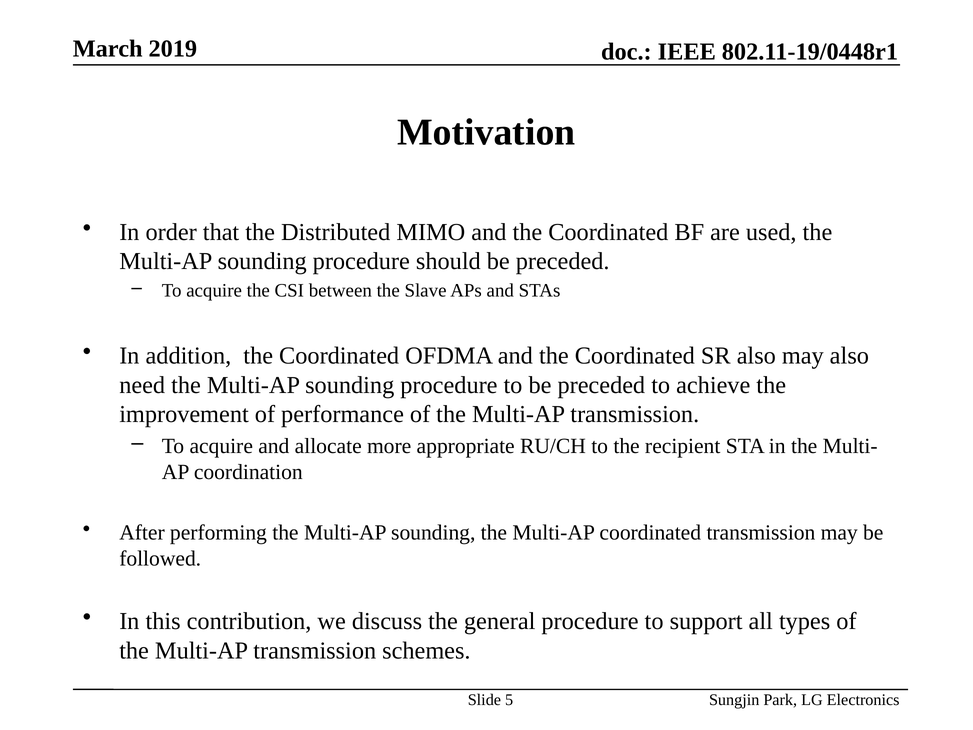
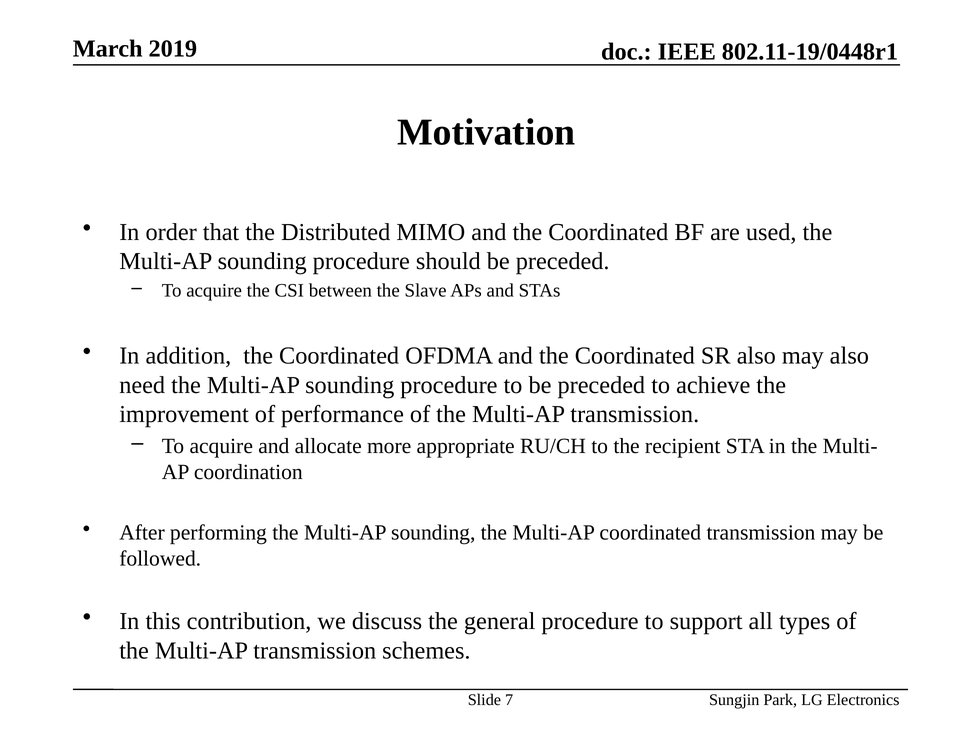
5: 5 -> 7 (509, 700)
